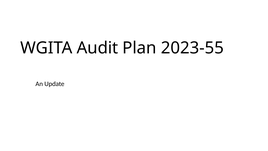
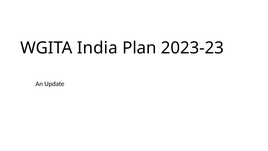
Audit: Audit -> India (97, 48)
2023-55: 2023-55 -> 2023-23 (192, 48)
